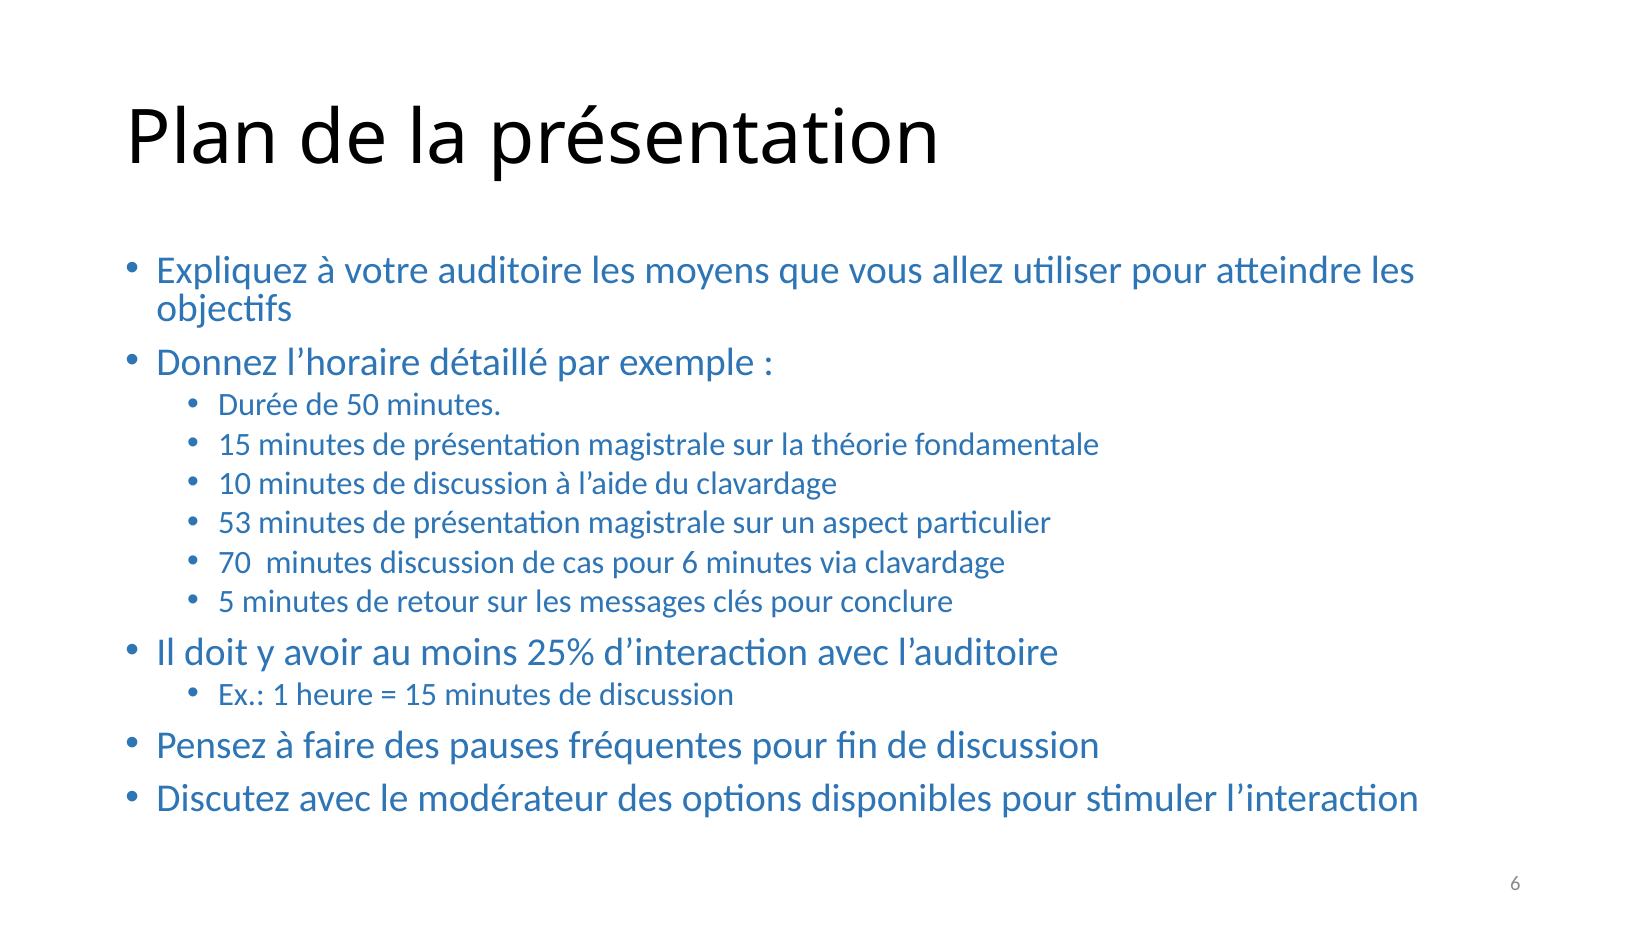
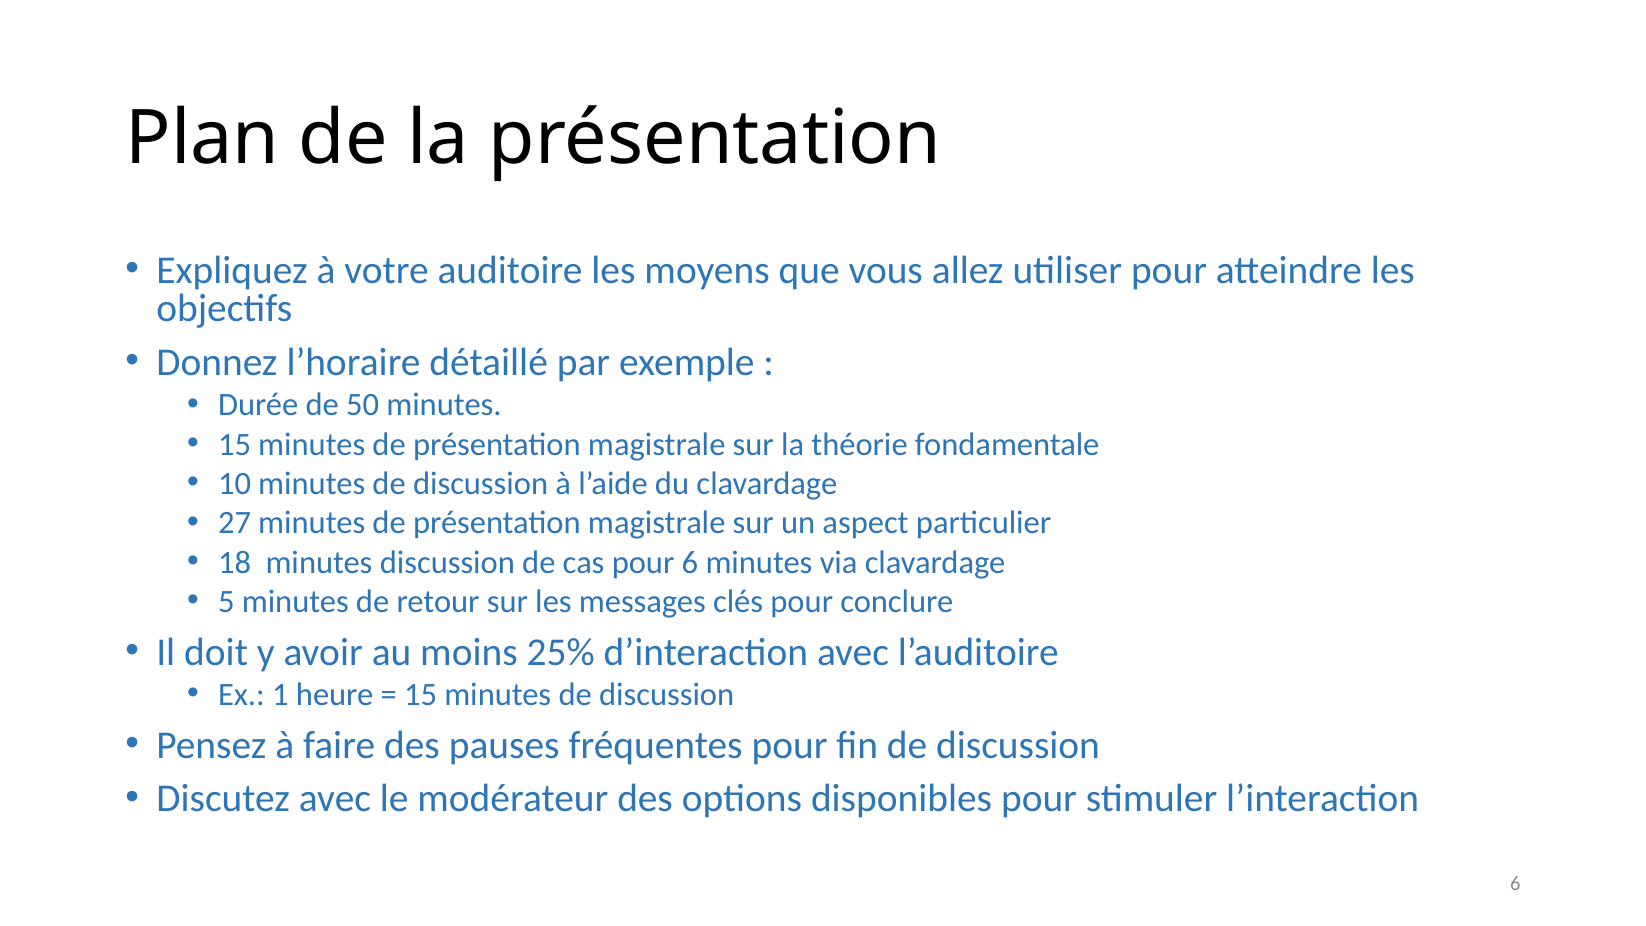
53: 53 -> 27 (235, 523)
70: 70 -> 18 (235, 562)
